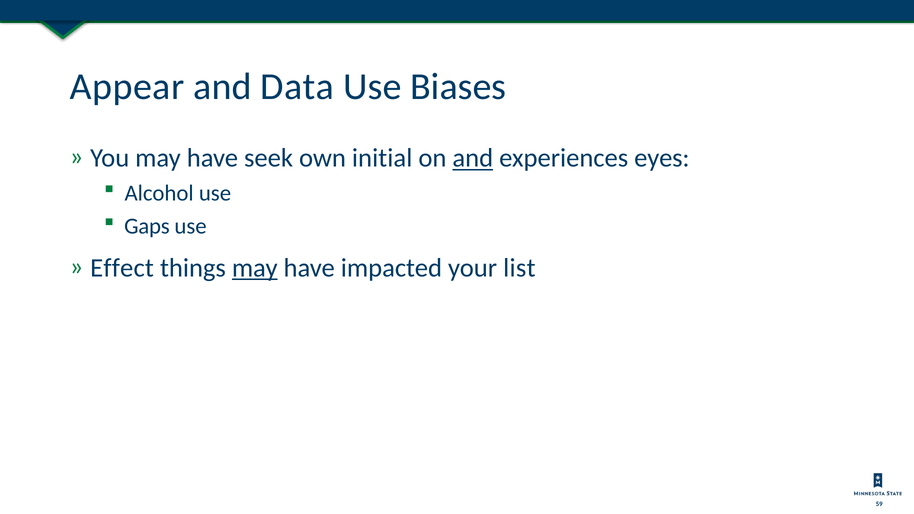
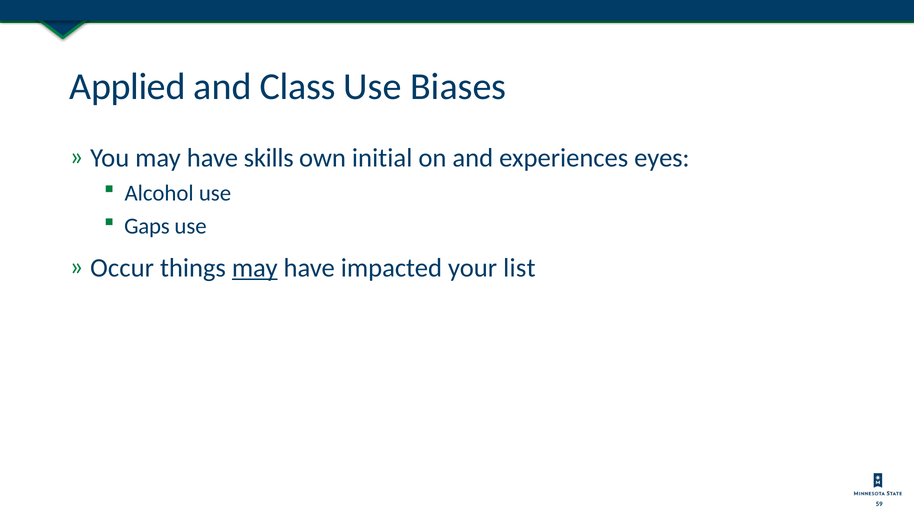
Appear: Appear -> Applied (127, 87)
Data: Data -> Class (298, 87)
seek: seek -> skills (269, 158)
and underline: present -> none (473, 158)
Effect: Effect -> Occur (122, 268)
